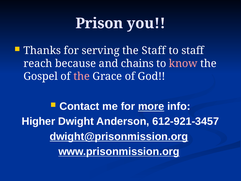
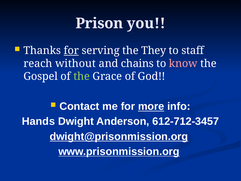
for underline: none -> present (71, 51)
the Staff: Staff -> They (154, 51)
because: because -> without (76, 63)
the colour: pink -> light green (82, 76)
Higher: Higher -> Hands (38, 121)
612-921-3457: 612-921-3457 -> 612-712-3457 (186, 121)
